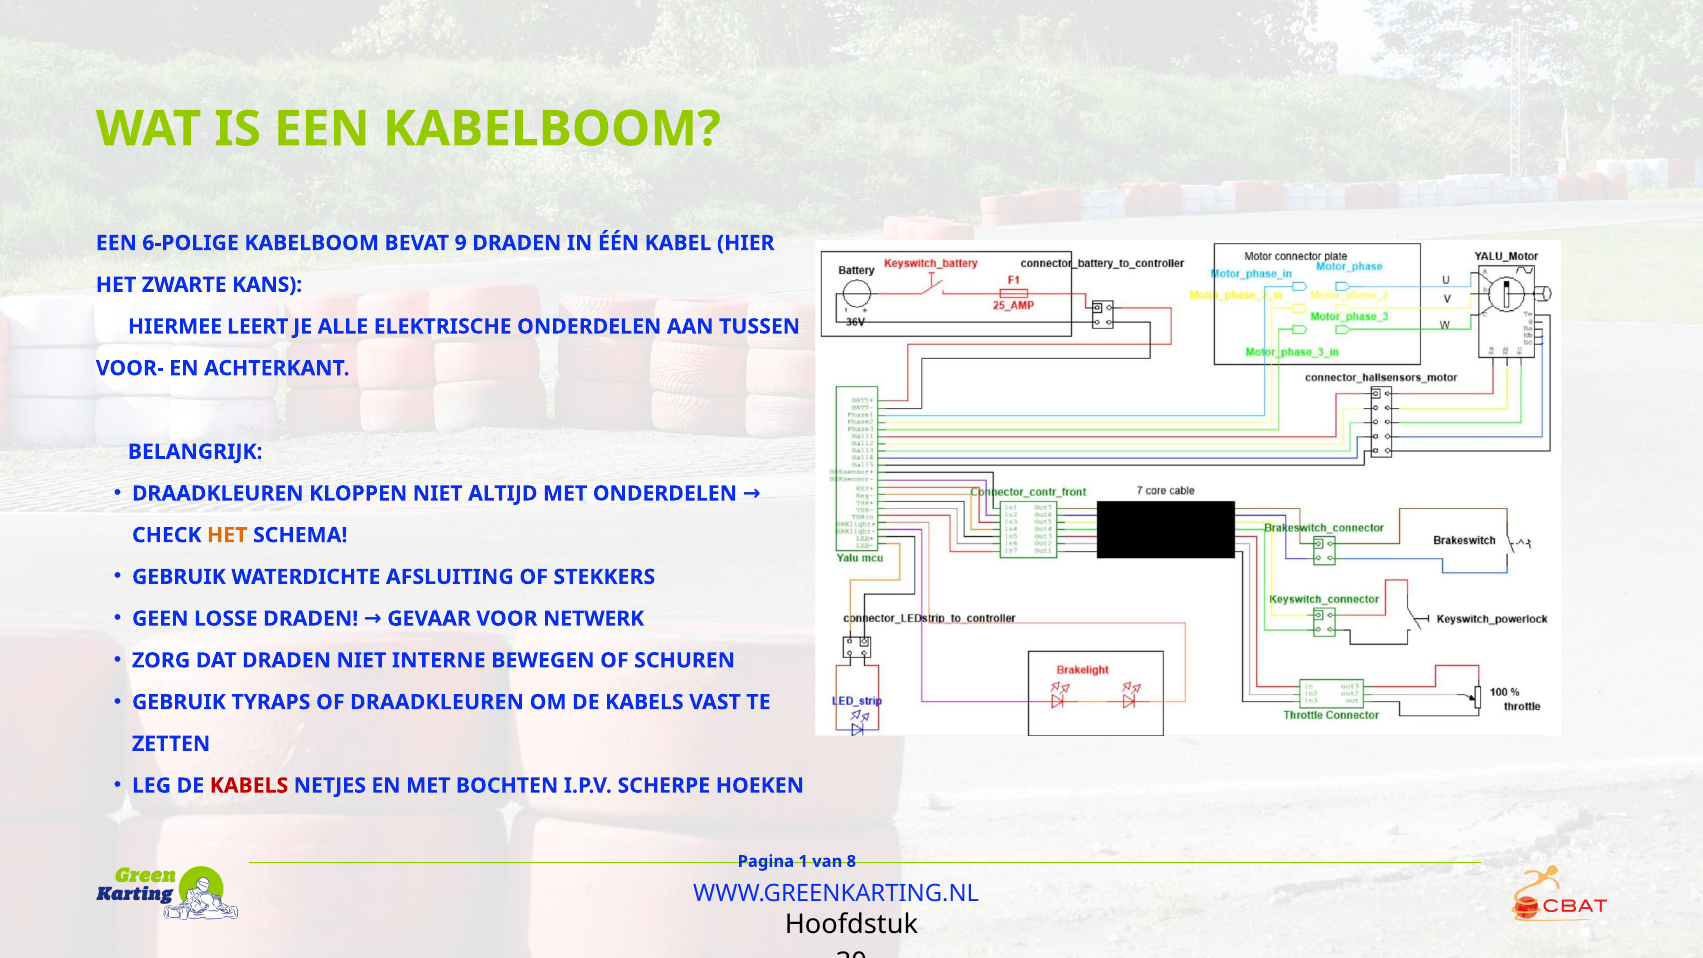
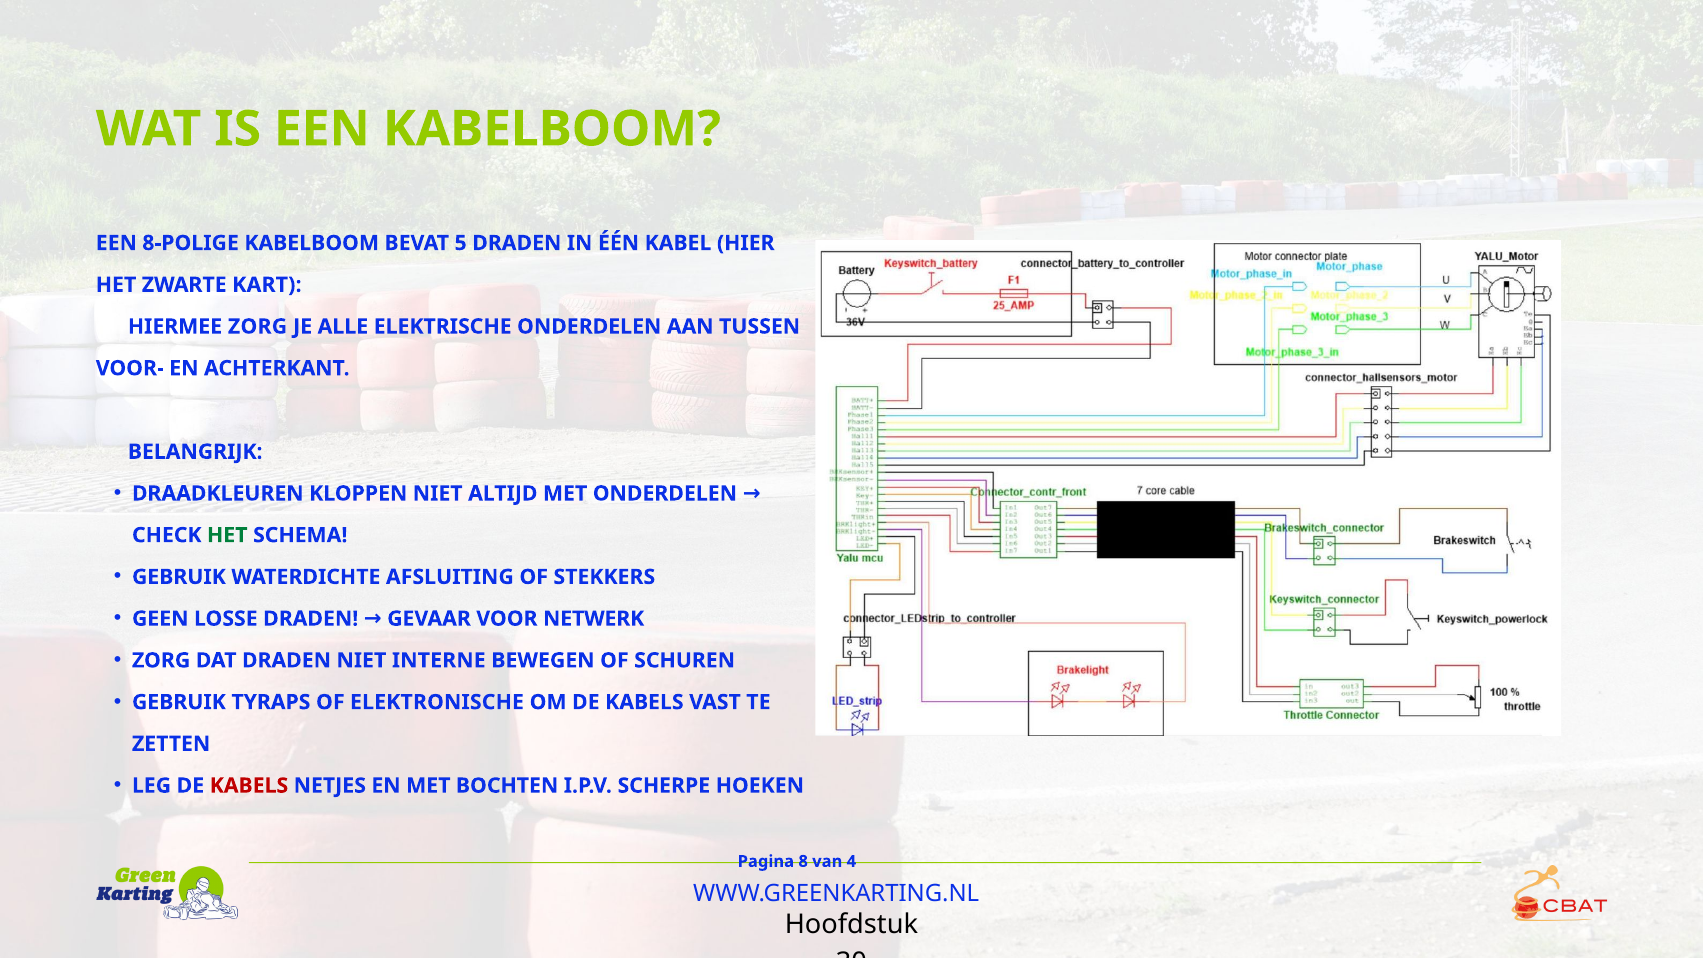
6-POLIGE: 6-POLIGE -> 8-POLIGE (191, 243)
9: 9 -> 5 (461, 243)
KANS: KANS -> KART (267, 285)
HIERMEE LEERT: LEERT -> ZORG (258, 327)
HET colour: orange -> green (227, 535)
OF DRAADKLEUREN: DRAADKLEUREN -> ELEKTRONISCHE (437, 702)
1: 1 -> 8 (803, 861)
8: 8 -> 4 (851, 861)
